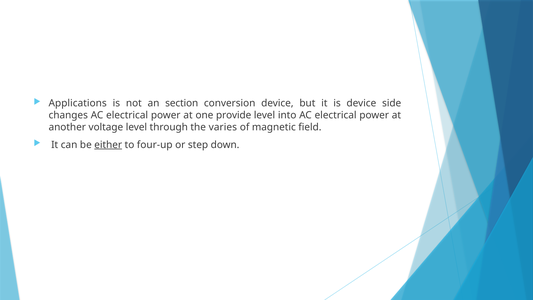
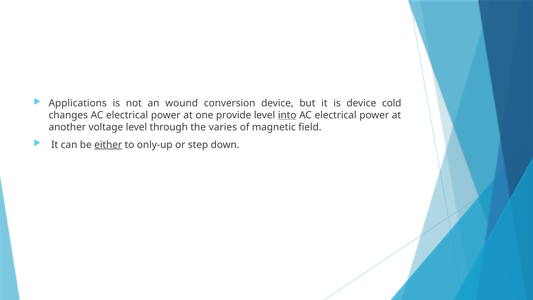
section: section -> wound (182, 103)
side: side -> cold (392, 103)
into underline: none -> present (287, 115)
four-up: four-up -> only-up (155, 145)
